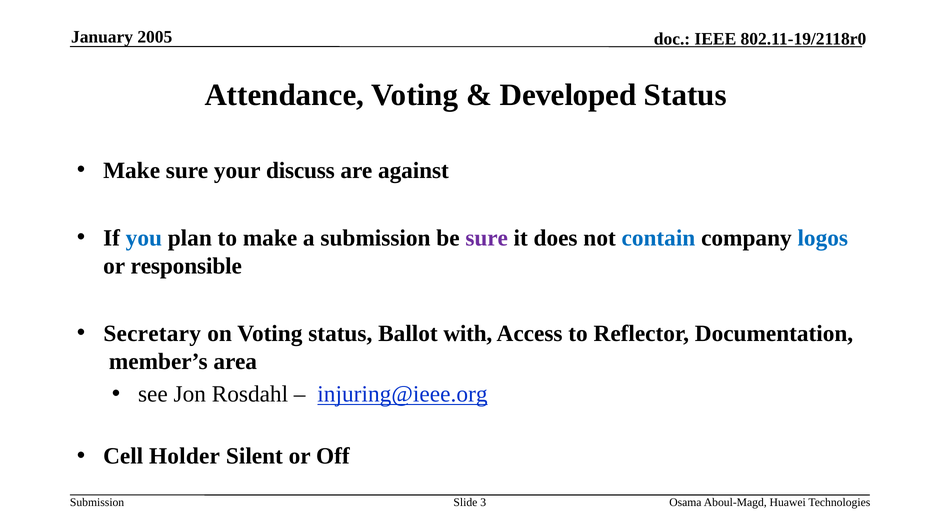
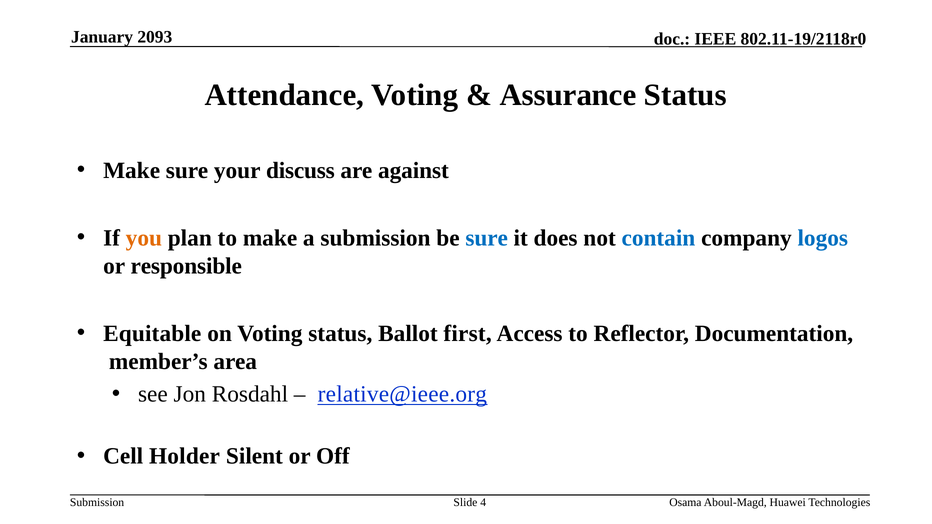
2005: 2005 -> 2093 (155, 37)
Developed: Developed -> Assurance (568, 95)
you colour: blue -> orange (144, 238)
sure colour: purple -> blue (487, 238)
Secretary: Secretary -> Equitable (152, 334)
with: with -> first (468, 334)
injuring@ieee.org: injuring@ieee.org -> relative@ieee.org (402, 394)
3: 3 -> 4 (483, 503)
